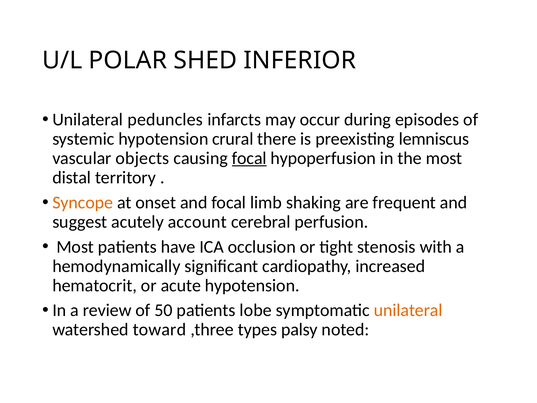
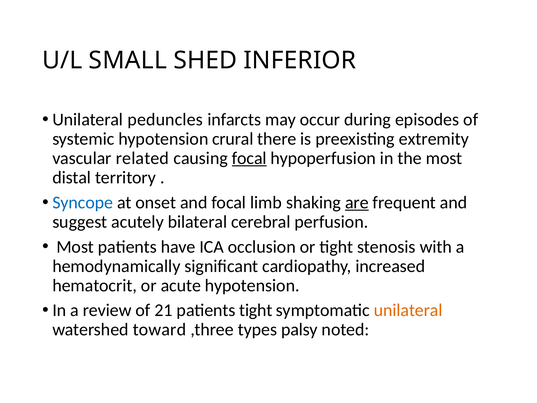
POLAR: POLAR -> SMALL (128, 60)
lemniscus: lemniscus -> extremity (434, 139)
objects: objects -> related (142, 158)
Syncope colour: orange -> blue (83, 202)
are underline: none -> present (357, 202)
account: account -> bilateral (197, 222)
50: 50 -> 21 (164, 310)
patients lobe: lobe -> tight (256, 310)
